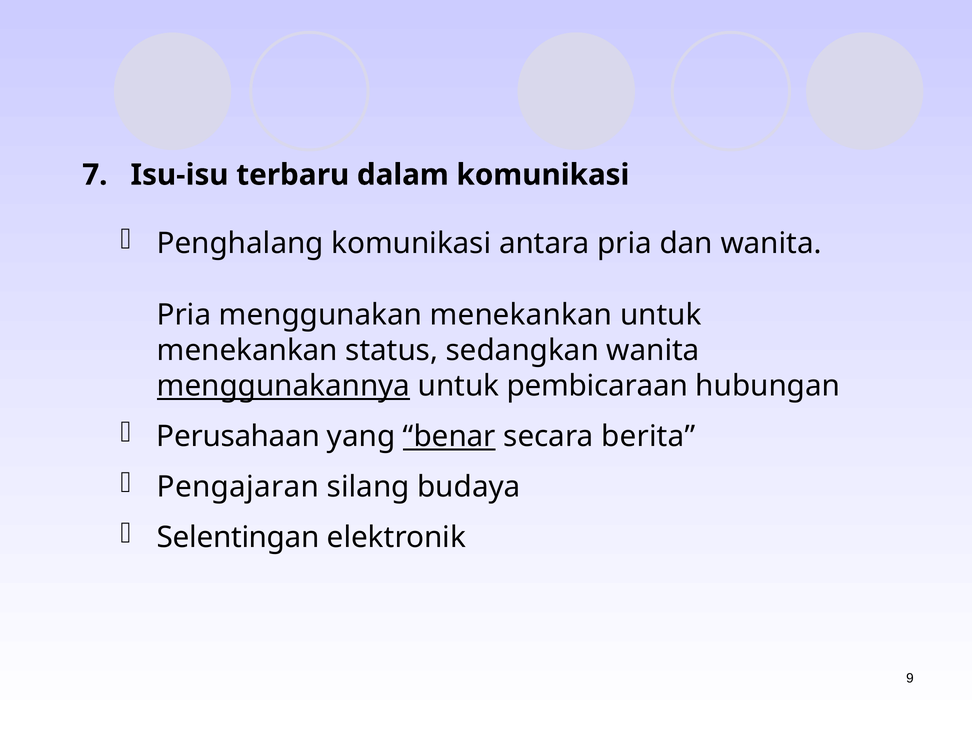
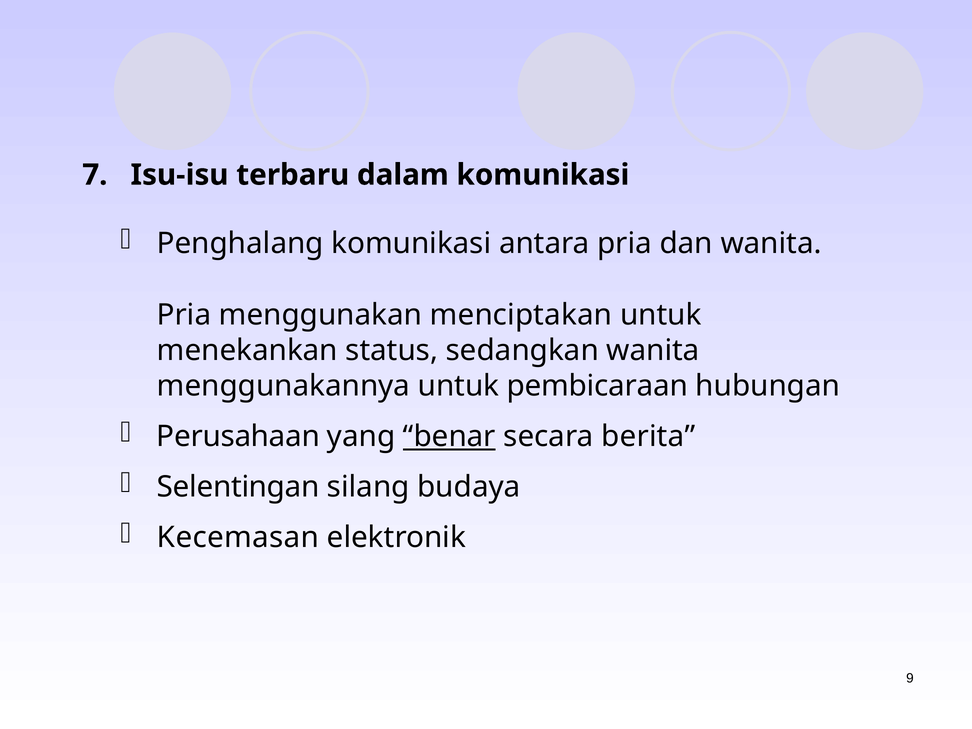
menggunakan menekankan: menekankan -> menciptakan (521, 315)
menggunakannya underline: present -> none (284, 386)
Pengajaran: Pengajaran -> Selentingan (238, 487)
Selentingan: Selentingan -> Kecemasan (238, 538)
